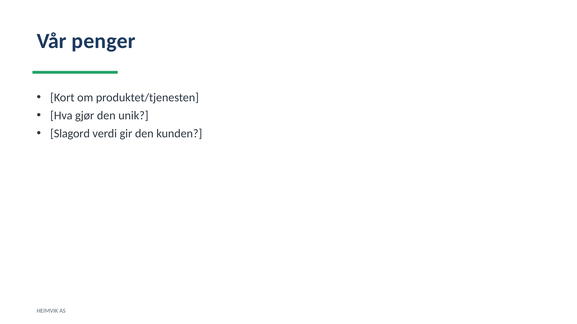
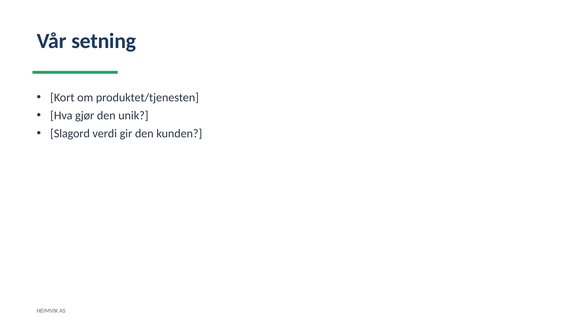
penger: penger -> setning (104, 41)
